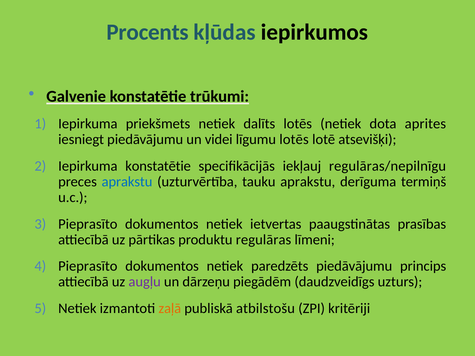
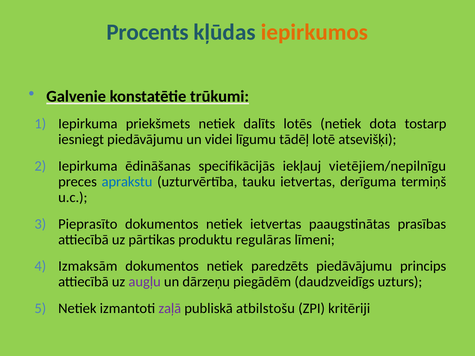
iepirkumos colour: black -> orange (315, 32)
aprites: aprites -> tostarp (426, 124)
līgumu lotēs: lotēs -> tādēļ (294, 140)
Iepirkuma konstatētie: konstatētie -> ēdināšanas (158, 166)
regulāras/nepilnīgu: regulāras/nepilnīgu -> vietējiem/nepilnīgu (388, 166)
tauku aprakstu: aprakstu -> ietvertas (308, 182)
Pieprasīto: Pieprasīto -> Izmaksām (88, 266)
zaļā colour: orange -> purple (170, 309)
